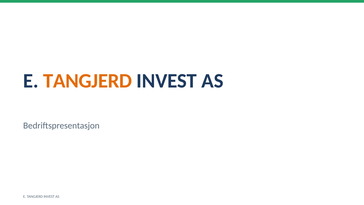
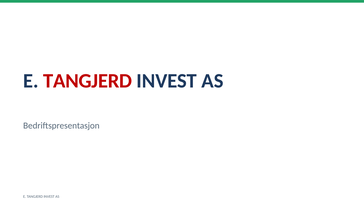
TANGJERD colour: orange -> red (88, 81)
